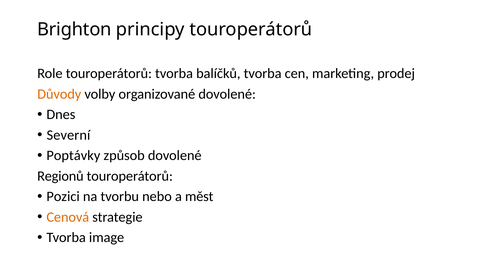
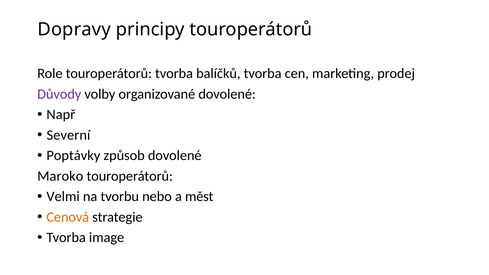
Brighton: Brighton -> Dopravy (74, 29)
Důvody colour: orange -> purple (59, 94)
Dnes: Dnes -> Např (61, 115)
Regionů: Regionů -> Maroko (60, 176)
Pozici: Pozici -> Velmi (63, 197)
